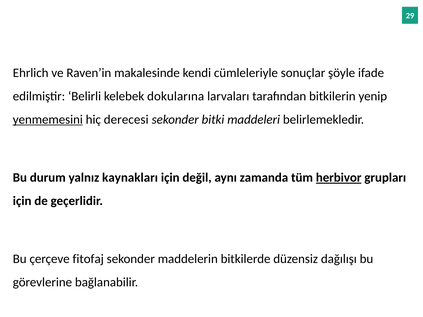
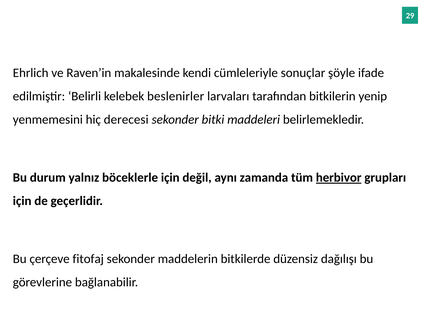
dokularına: dokularına -> beslenirler (176, 96)
yenmemesini underline: present -> none (48, 120)
kaynakları: kaynakları -> böceklerle (130, 178)
